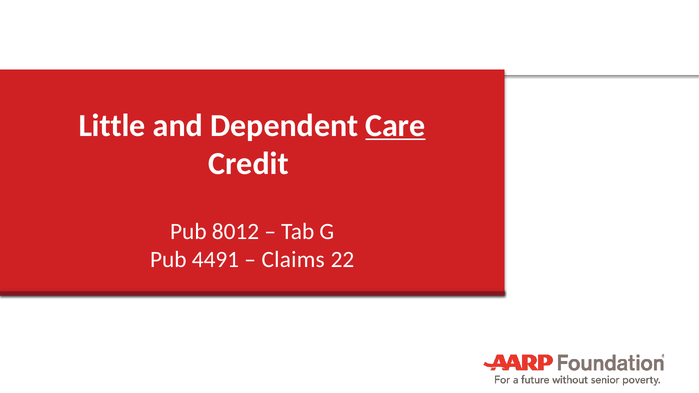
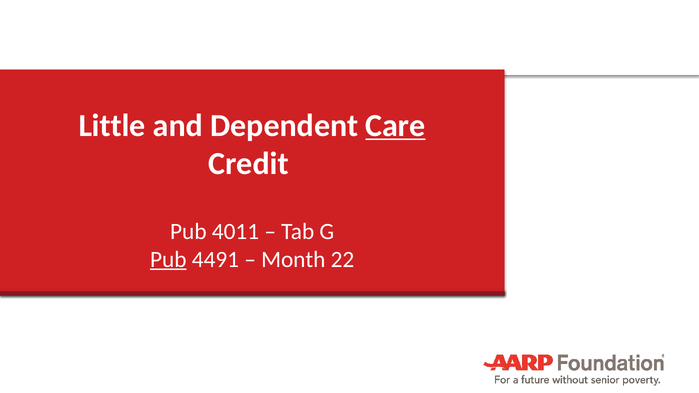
8012: 8012 -> 4011 (235, 232)
Pub underline: none -> present (168, 259)
Claims: Claims -> Month (293, 259)
